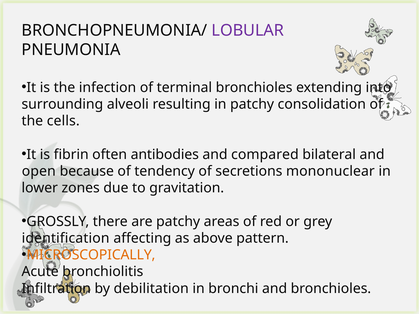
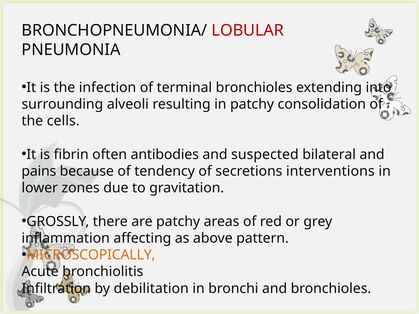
LOBULAR colour: purple -> red (248, 30)
compared: compared -> suspected (265, 155)
open: open -> pains (39, 171)
mononuclear: mononuclear -> interventions (330, 171)
identification: identification -> inflammation (66, 238)
